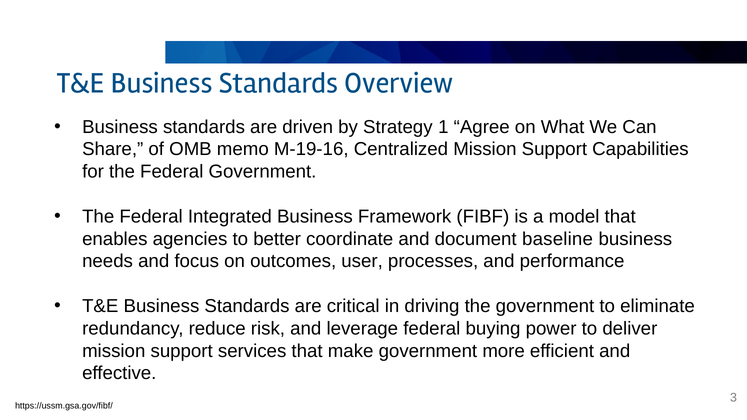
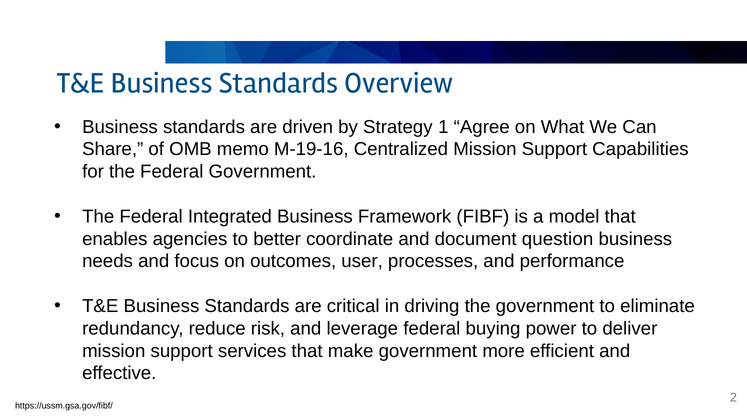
baseline: baseline -> question (558, 239)
2 3: 3 -> 2 (734, 398)
